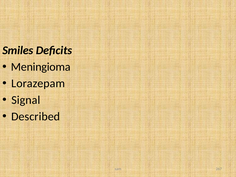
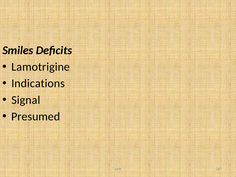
Meningioma: Meningioma -> Lamotrigine (41, 67)
Lorazepam: Lorazepam -> Indications (38, 83)
Described: Described -> Presumed (36, 116)
